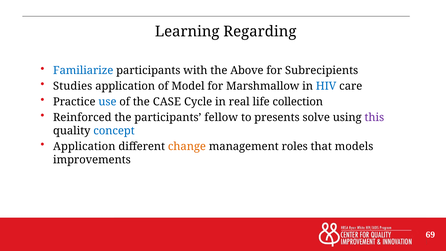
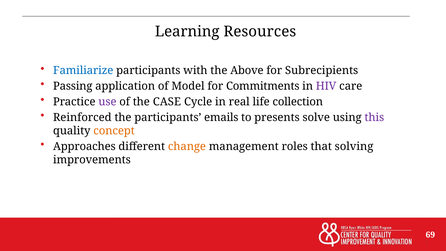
Regarding: Regarding -> Resources (260, 32)
Studies: Studies -> Passing (73, 86)
Marshmallow: Marshmallow -> Commitments (263, 86)
HIV colour: blue -> purple (326, 86)
use colour: blue -> purple (107, 102)
fellow: fellow -> emails (221, 117)
concept colour: blue -> orange (114, 131)
Application: Application -> Approaches (84, 146)
models: models -> solving (354, 146)
